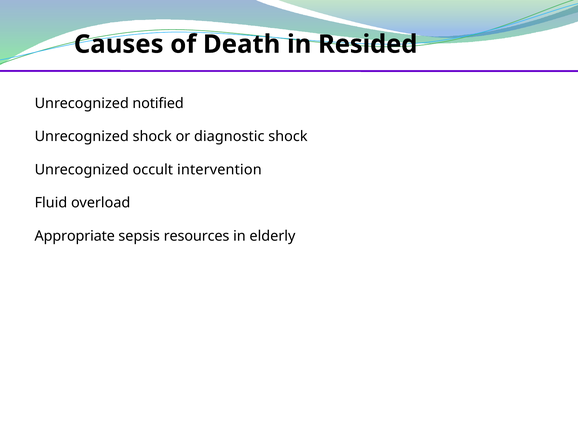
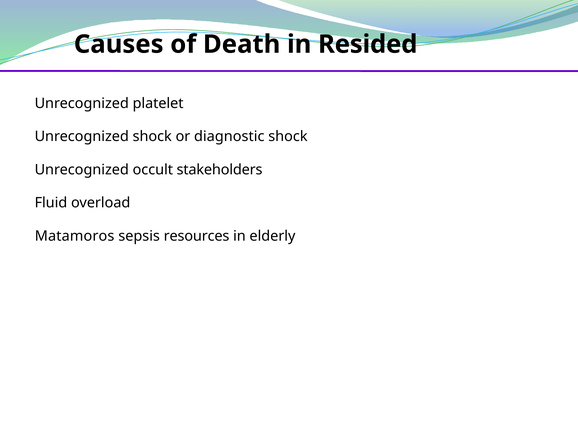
notified: notified -> platelet (158, 103)
intervention: intervention -> stakeholders (220, 170)
Appropriate: Appropriate -> Matamoros (75, 236)
